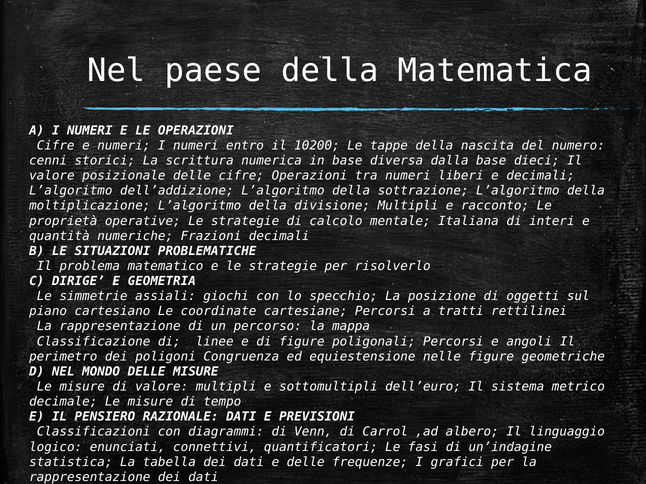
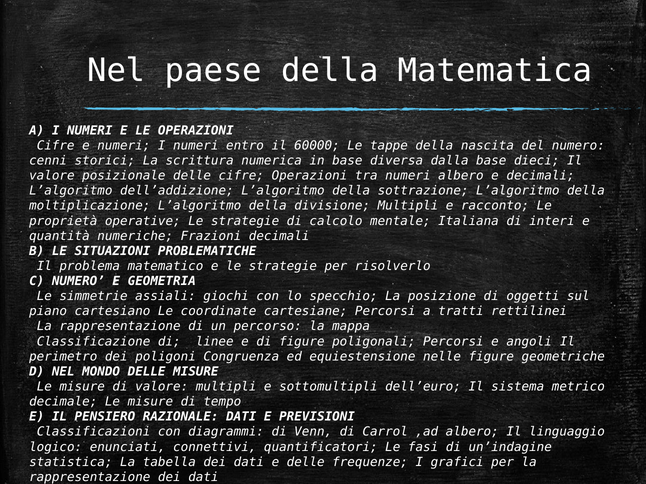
10200: 10200 -> 60000 (317, 146)
numeri liberi: liberi -> albero (461, 176)
C DIRIGE: DIRIGE -> NUMERO (78, 281)
